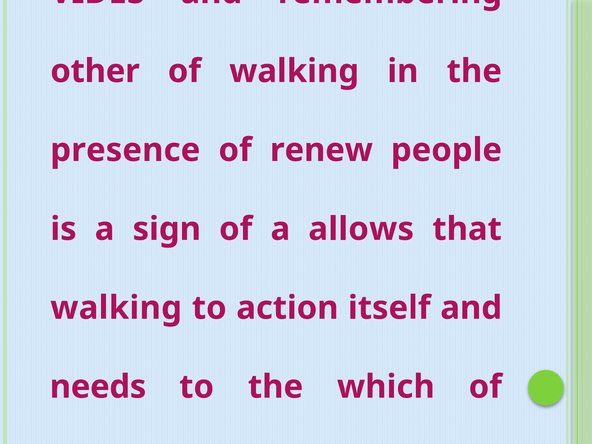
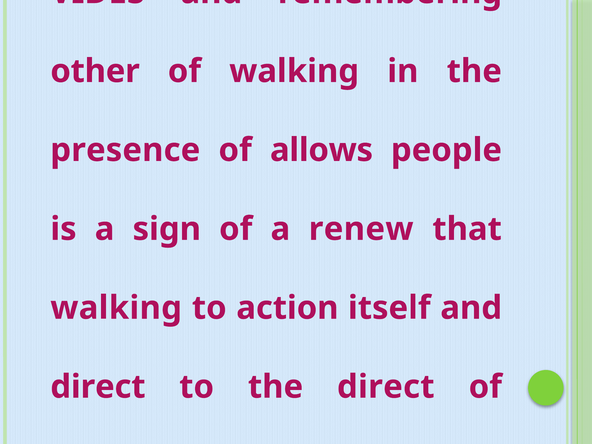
renew: renew -> allows (322, 150)
allows: allows -> renew (361, 229)
needs: needs -> direct (98, 387)
the which: which -> direct (386, 387)
